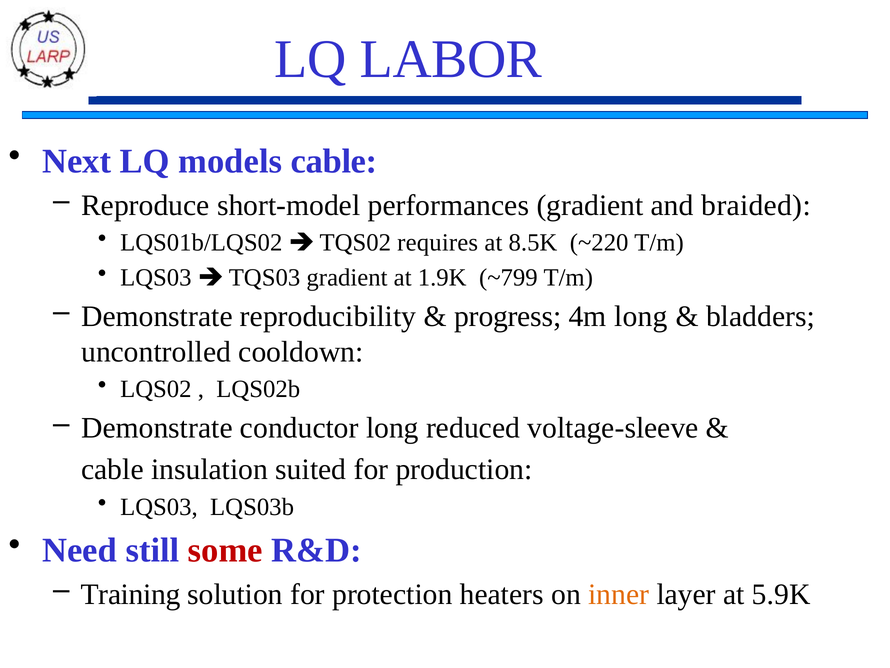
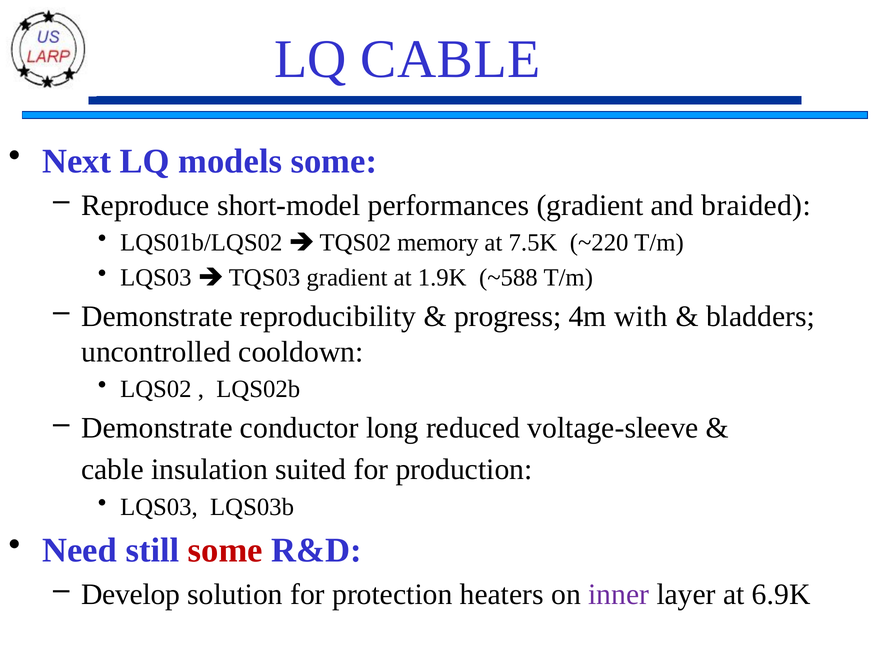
LQ LABOR: LABOR -> CABLE (450, 59)
models cable: cable -> some (334, 161)
requires: requires -> memory (438, 243)
8.5K: 8.5K -> 7.5K (533, 243)
~799: ~799 -> ~588 (508, 277)
4m long: long -> with (641, 316)
Training: Training -> Develop (131, 594)
inner colour: orange -> purple (619, 594)
5.9K: 5.9K -> 6.9K (781, 594)
